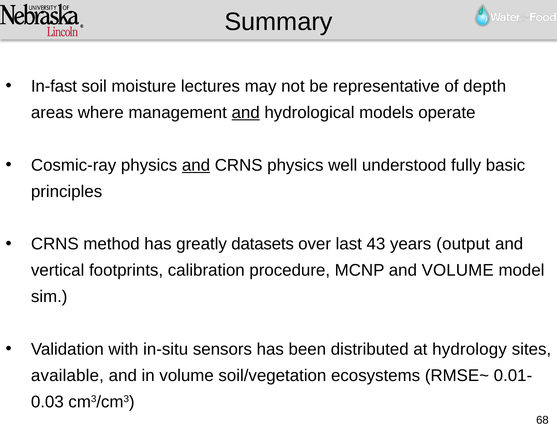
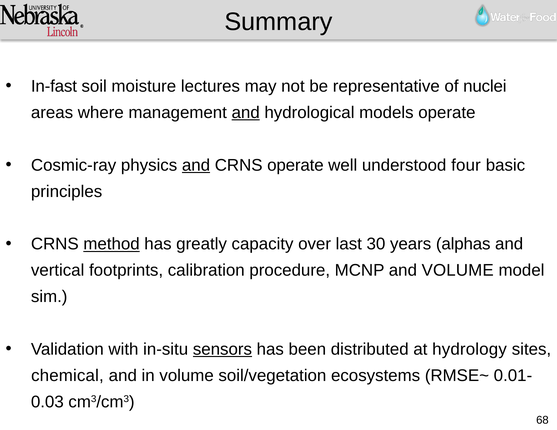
depth: depth -> nuclei (485, 86)
CRNS physics: physics -> operate (295, 165)
fully: fully -> four (466, 165)
method underline: none -> present (112, 244)
datasets: datasets -> capacity (263, 244)
43: 43 -> 30 (376, 244)
output: output -> alphas (463, 244)
sensors underline: none -> present (222, 350)
available: available -> chemical (67, 376)
